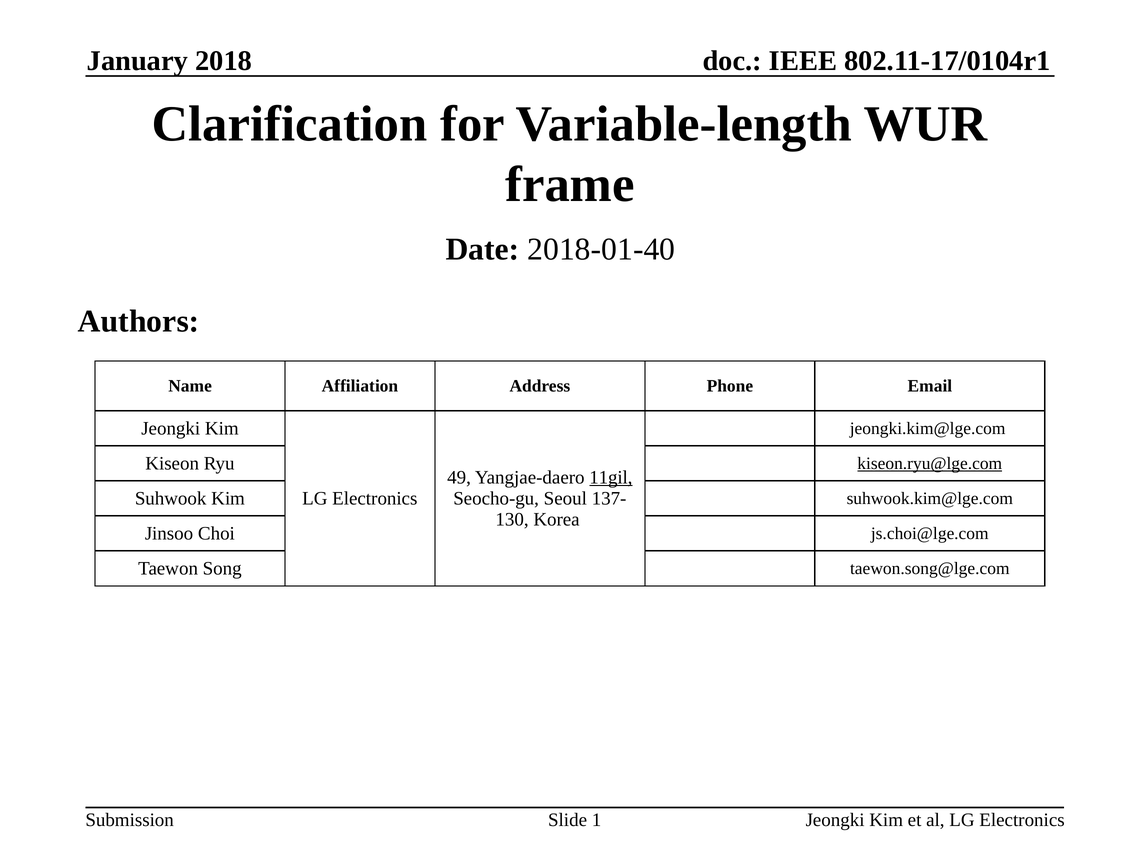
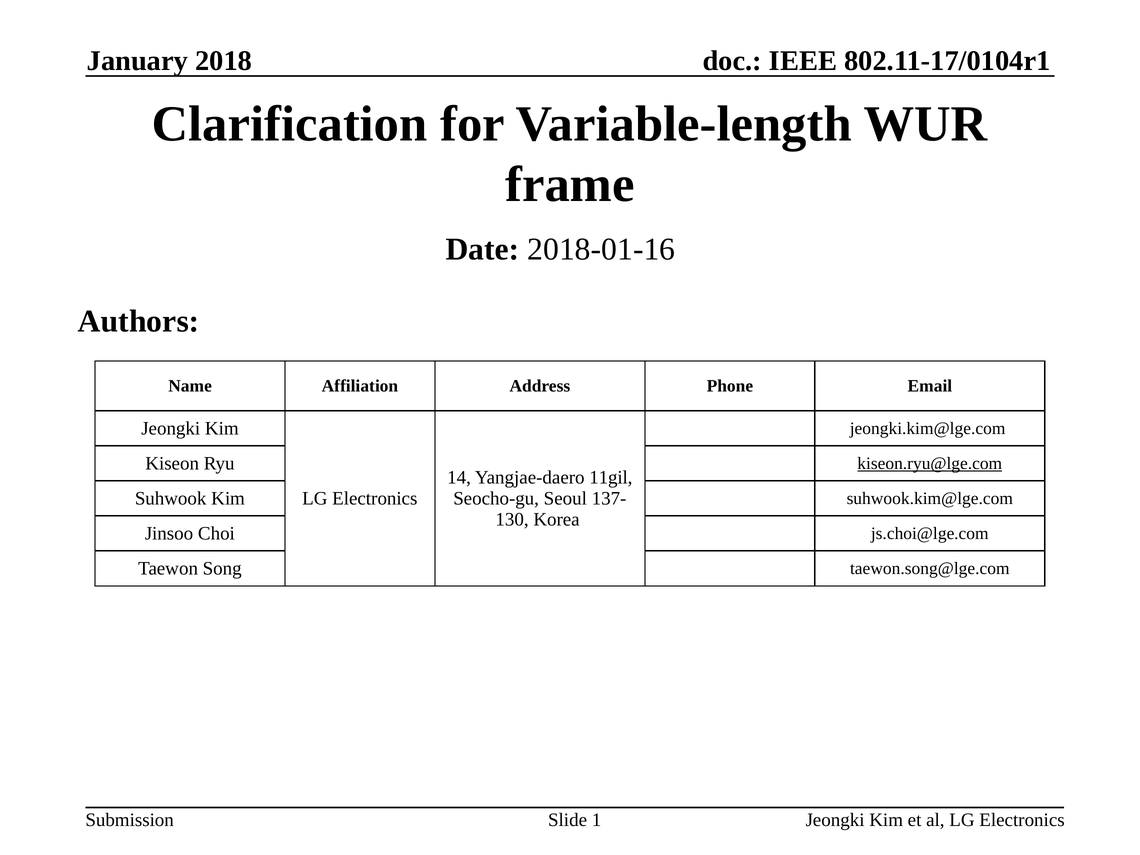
2018-01-40: 2018-01-40 -> 2018-01-16 (601, 249)
49: 49 -> 14 (459, 477)
11gil underline: present -> none (611, 477)
